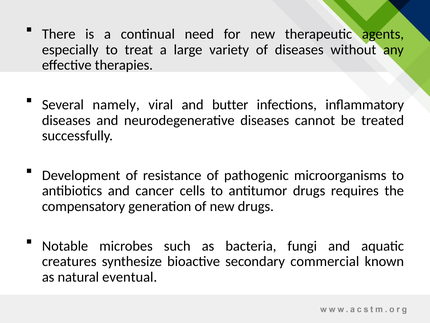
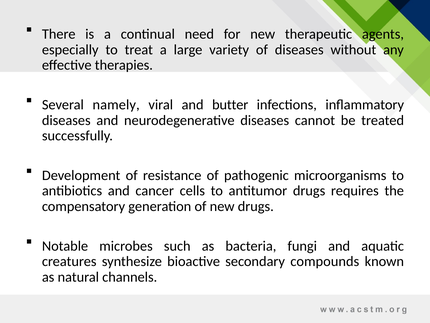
commercial: commercial -> compounds (325, 261)
eventual: eventual -> channels (130, 277)
